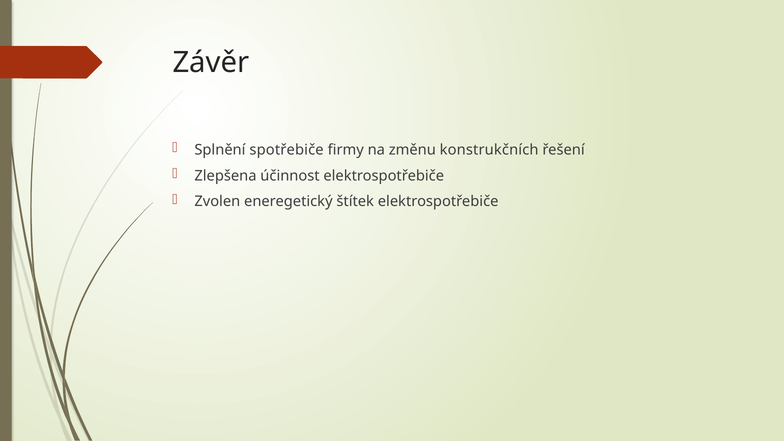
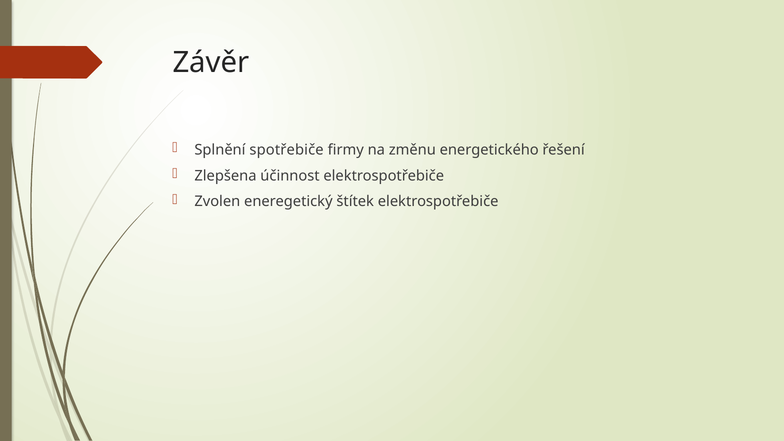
konstrukčních: konstrukčních -> energetického (489, 150)
